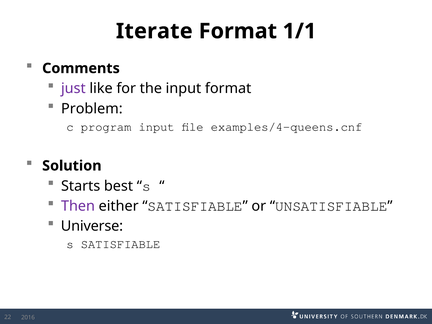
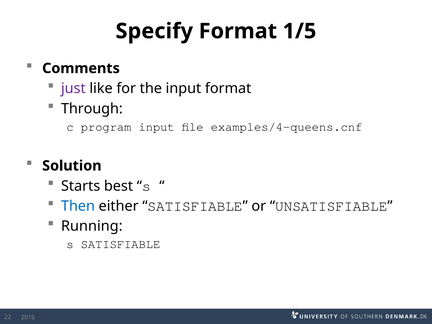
Iterate: Iterate -> Specify (154, 31)
1/1: 1/1 -> 1/5 (299, 31)
Problem: Problem -> Through (92, 109)
Then colour: purple -> blue (78, 206)
Universe: Universe -> Running (92, 226)
